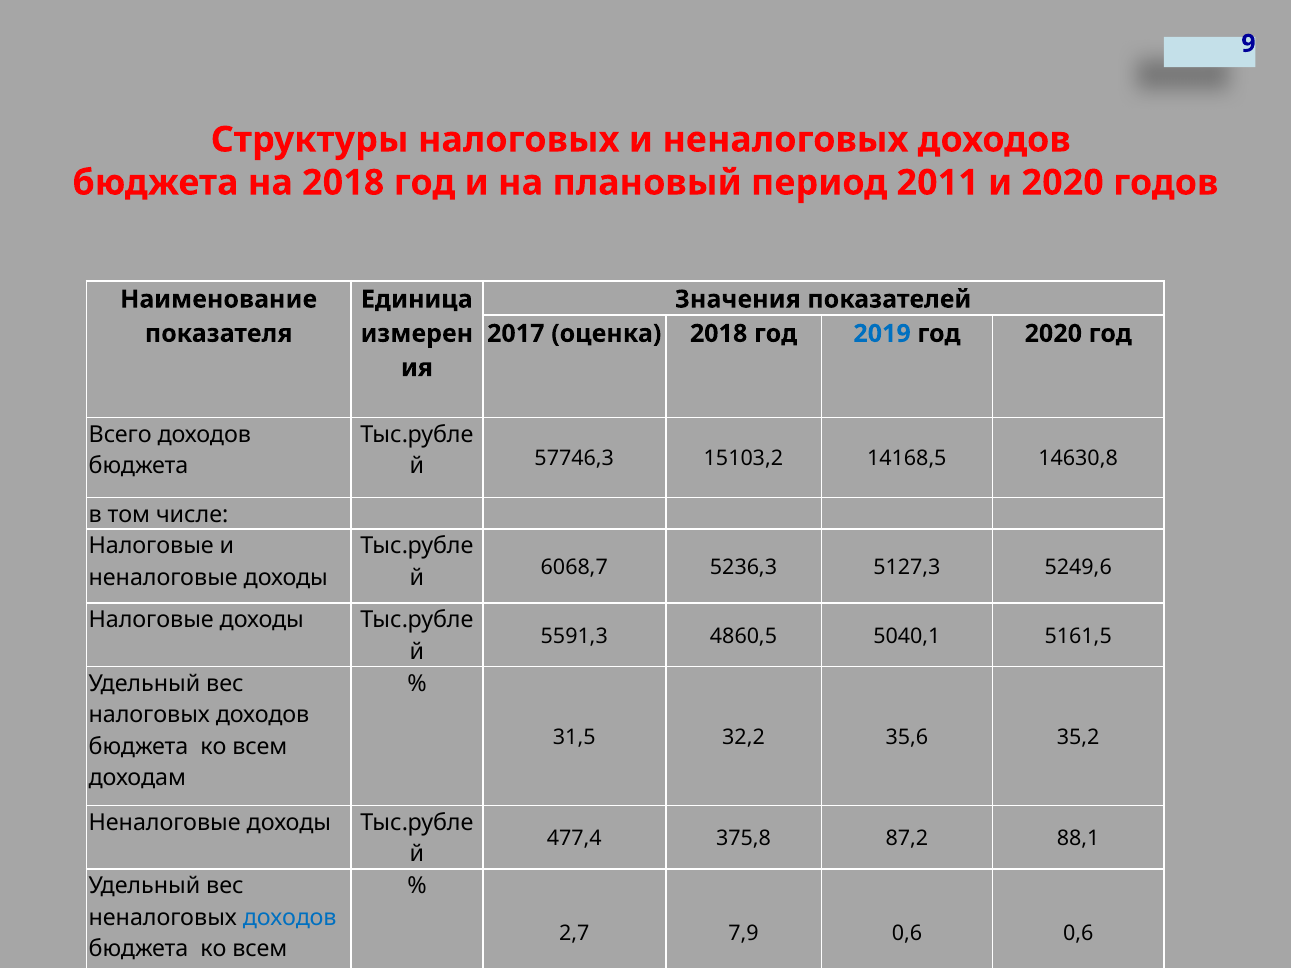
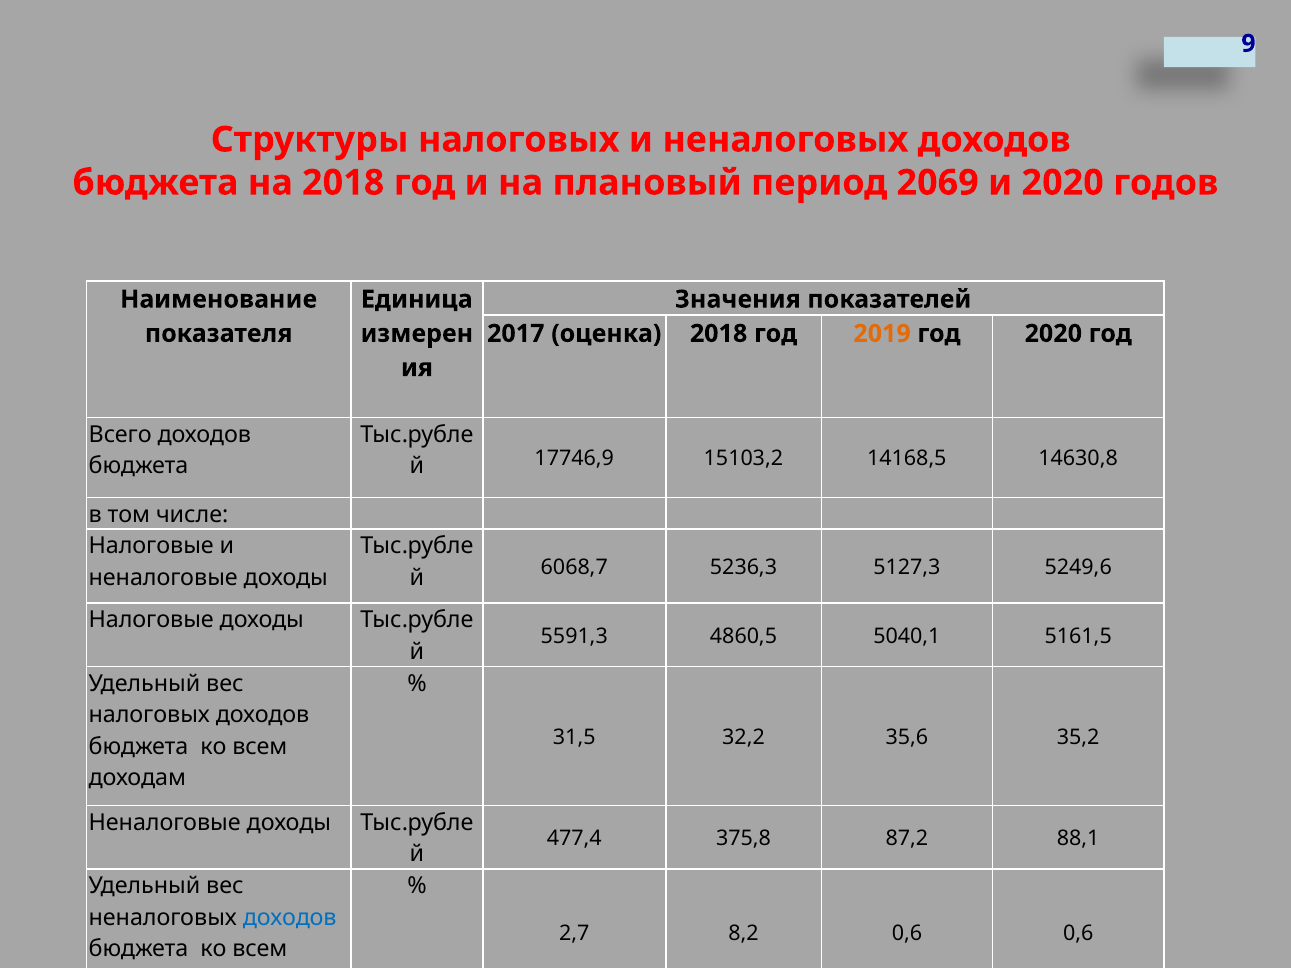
2011: 2011 -> 2069 (938, 183)
2019 colour: blue -> orange (882, 334)
57746,3: 57746,3 -> 17746,9 (574, 459)
7,9: 7,9 -> 8,2 (744, 934)
